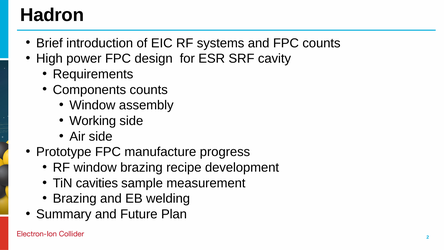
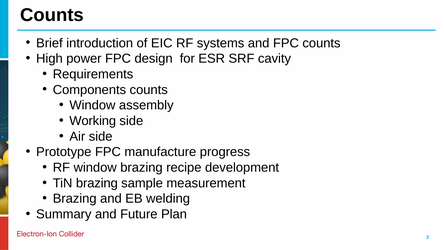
Hadron: Hadron -> Counts (52, 15)
TiN cavities: cavities -> brazing (97, 183)
